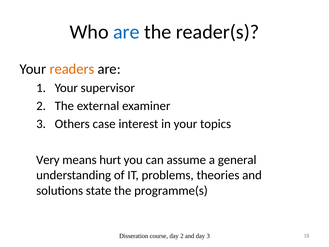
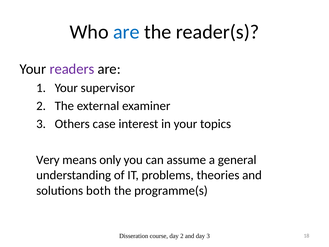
readers colour: orange -> purple (72, 69)
hurt: hurt -> only (110, 160)
state: state -> both (98, 190)
